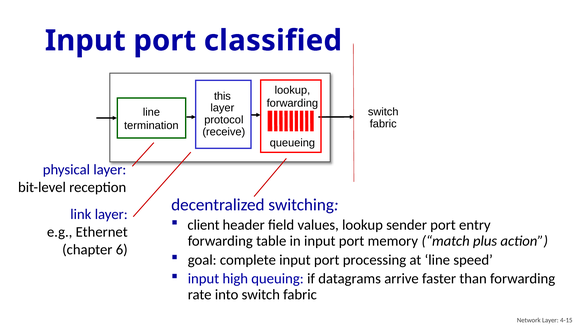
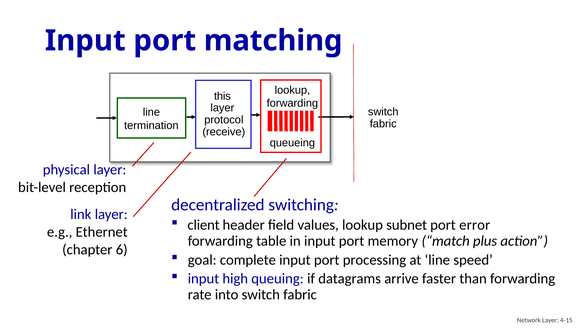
classified: classified -> matching (273, 41)
sender: sender -> subnet (407, 225)
entry: entry -> error (475, 225)
